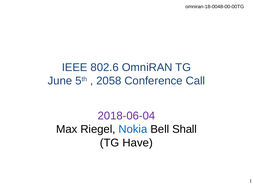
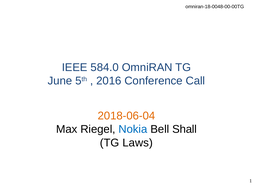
802.6: 802.6 -> 584.0 (105, 68)
2058: 2058 -> 2016 (109, 81)
2018-06-04 colour: purple -> orange (126, 116)
Have: Have -> Laws (138, 143)
